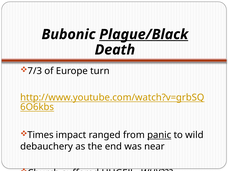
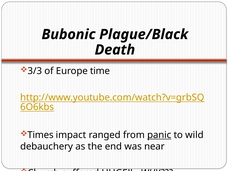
Plague/Black underline: present -> none (144, 34)
7/3: 7/3 -> 3/3 (35, 71)
turn: turn -> time (100, 71)
